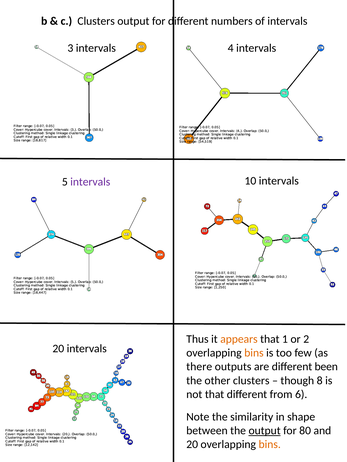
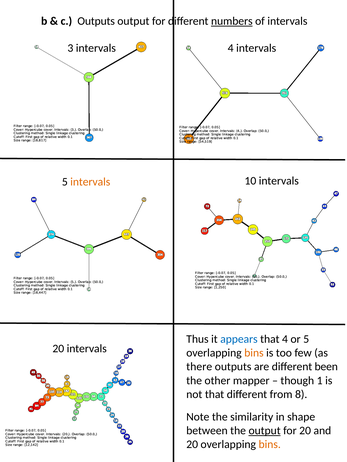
c Clusters: Clusters -> Outputs (96, 21)
numbers underline: none -> present (232, 21)
intervals colour: purple -> orange (90, 182)
appears colour: orange -> blue (239, 339)
that 1: 1 -> 4 (285, 339)
or 2: 2 -> 5 (306, 339)
other clusters: clusters -> mapper (251, 381)
8: 8 -> 1 (320, 381)
6: 6 -> 8 (301, 395)
for 80: 80 -> 20 (305, 431)
